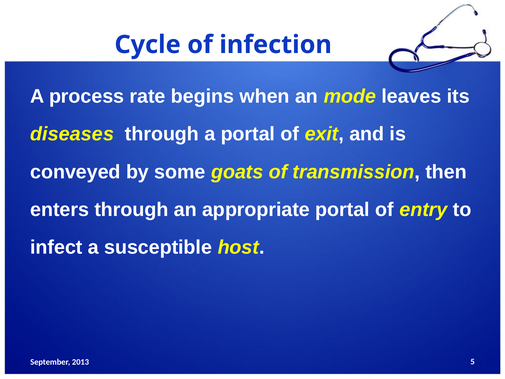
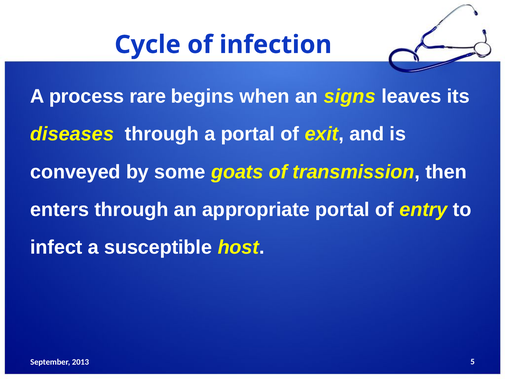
rate: rate -> rare (148, 96)
mode: mode -> signs (350, 96)
